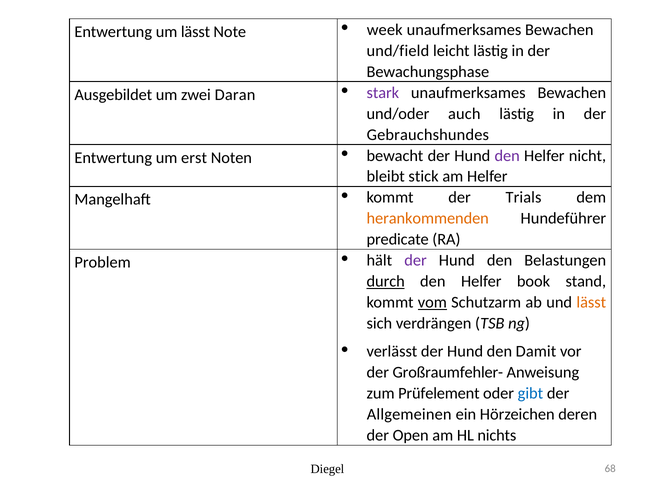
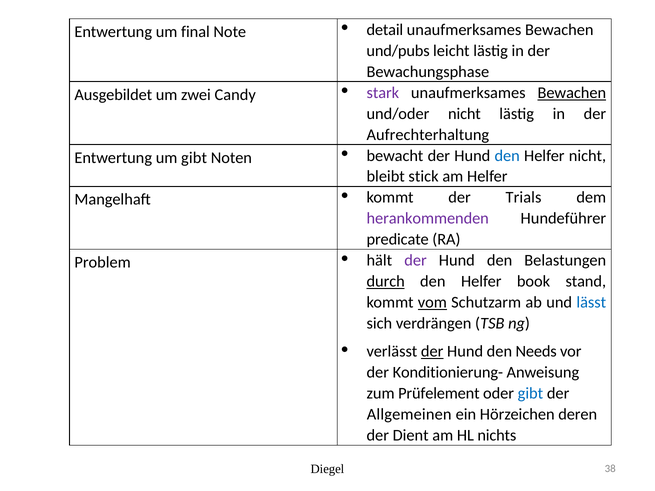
um lässt: lässt -> final (195, 32)
week: week -> detail (385, 30)
und/field: und/field -> und/pubs (398, 51)
Daran: Daran -> Candy (235, 95)
Bewachen underline: none -> present (572, 93)
und/oder auch: auch -> nicht (464, 114)
Gebrauchshundes: Gebrauchshundes -> Aufrechterhaltung (428, 135)
um erst: erst -> gibt (194, 158)
den colour: purple -> blue (507, 156)
herankommenden colour: orange -> purple (428, 219)
lässt colour: orange -> blue (591, 302)
der underline: none -> present (432, 352)
Damit: Damit -> Needs (536, 352)
Großraumfehler-: Großraumfehler- -> Konditionierung- (448, 373)
Open: Open -> Dient (411, 436)
68: 68 -> 38 (610, 469)
